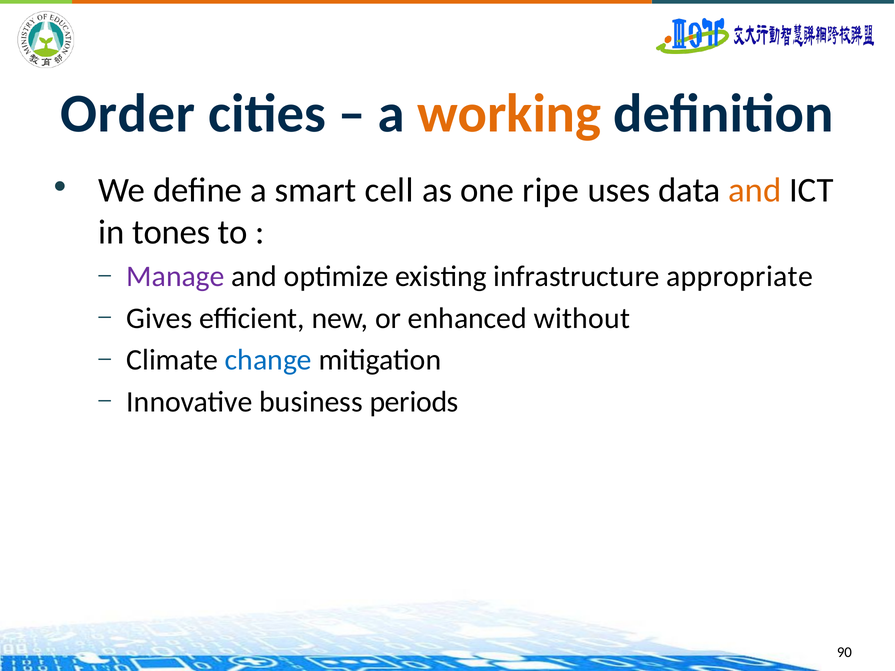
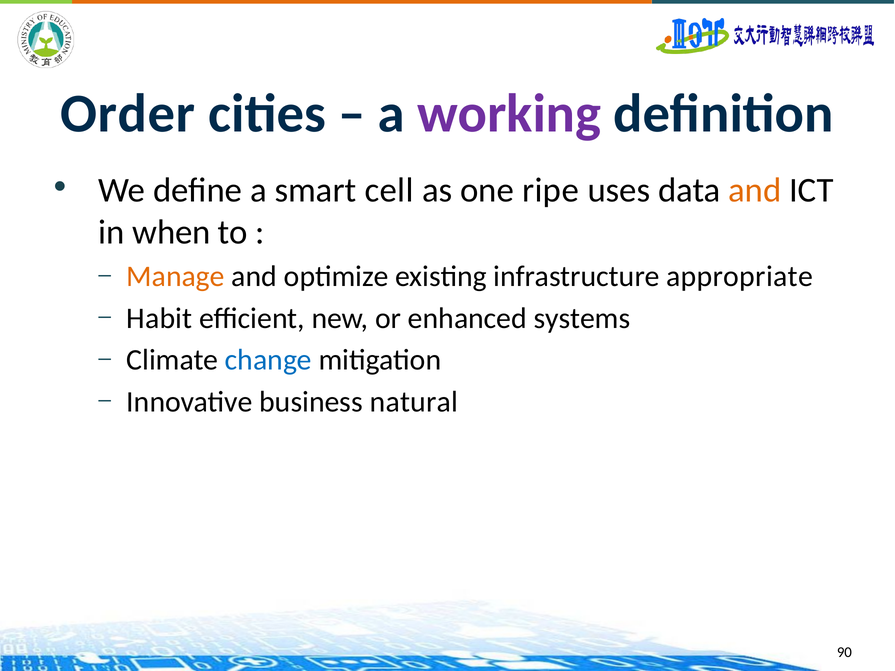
working colour: orange -> purple (509, 114)
tones: tones -> when (171, 232)
Manage colour: purple -> orange (176, 277)
Gives: Gives -> Habit (159, 318)
without: without -> systems (582, 318)
periods: periods -> natural (414, 402)
